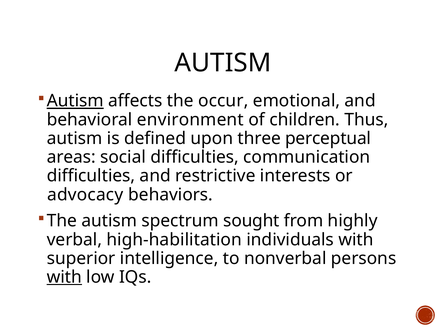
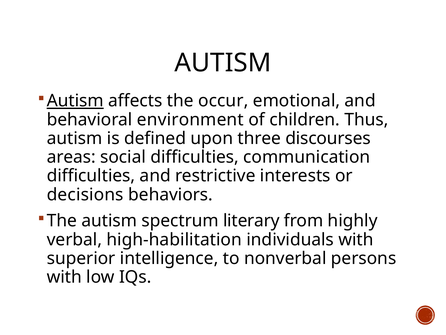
perceptual: perceptual -> discourses (328, 138)
advocacy: advocacy -> decisions (85, 194)
sought: sought -> literary (251, 221)
with underline: present -> none (64, 277)
